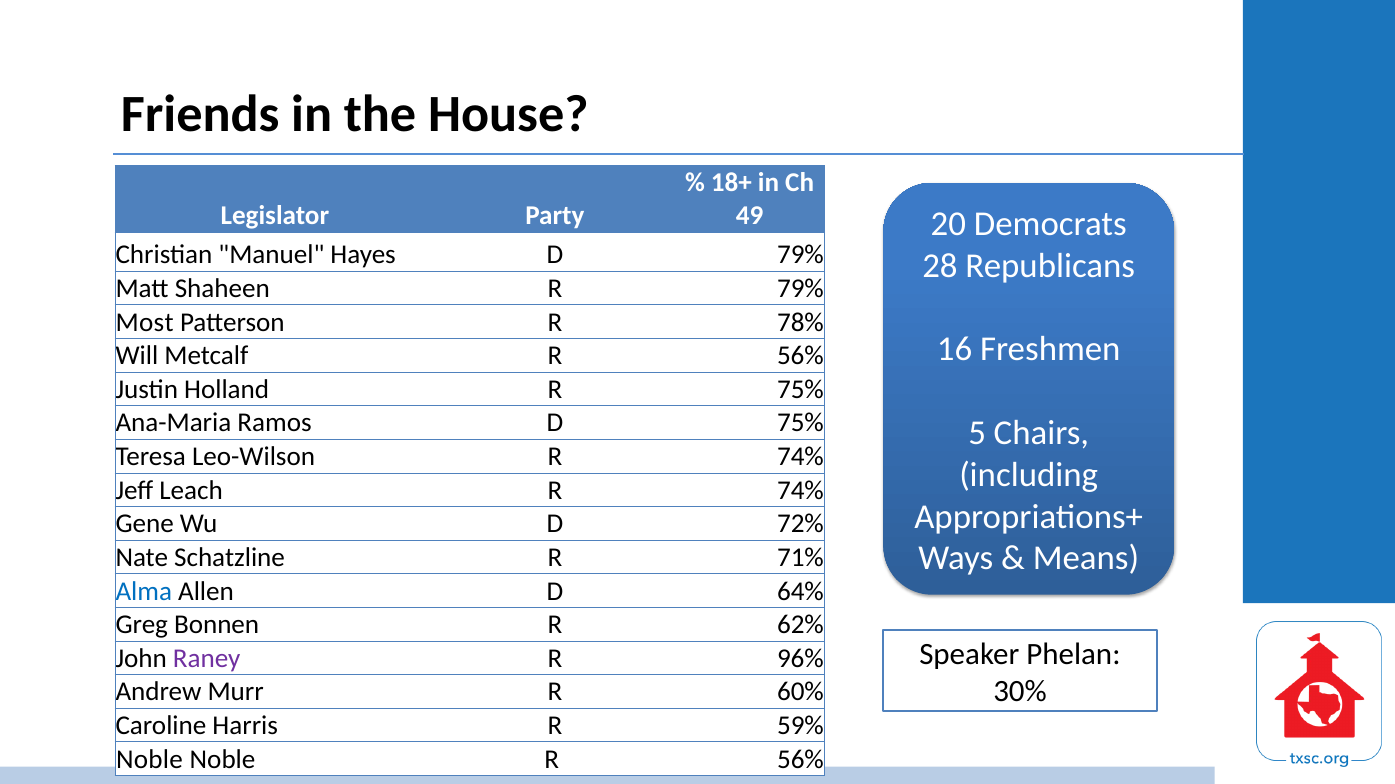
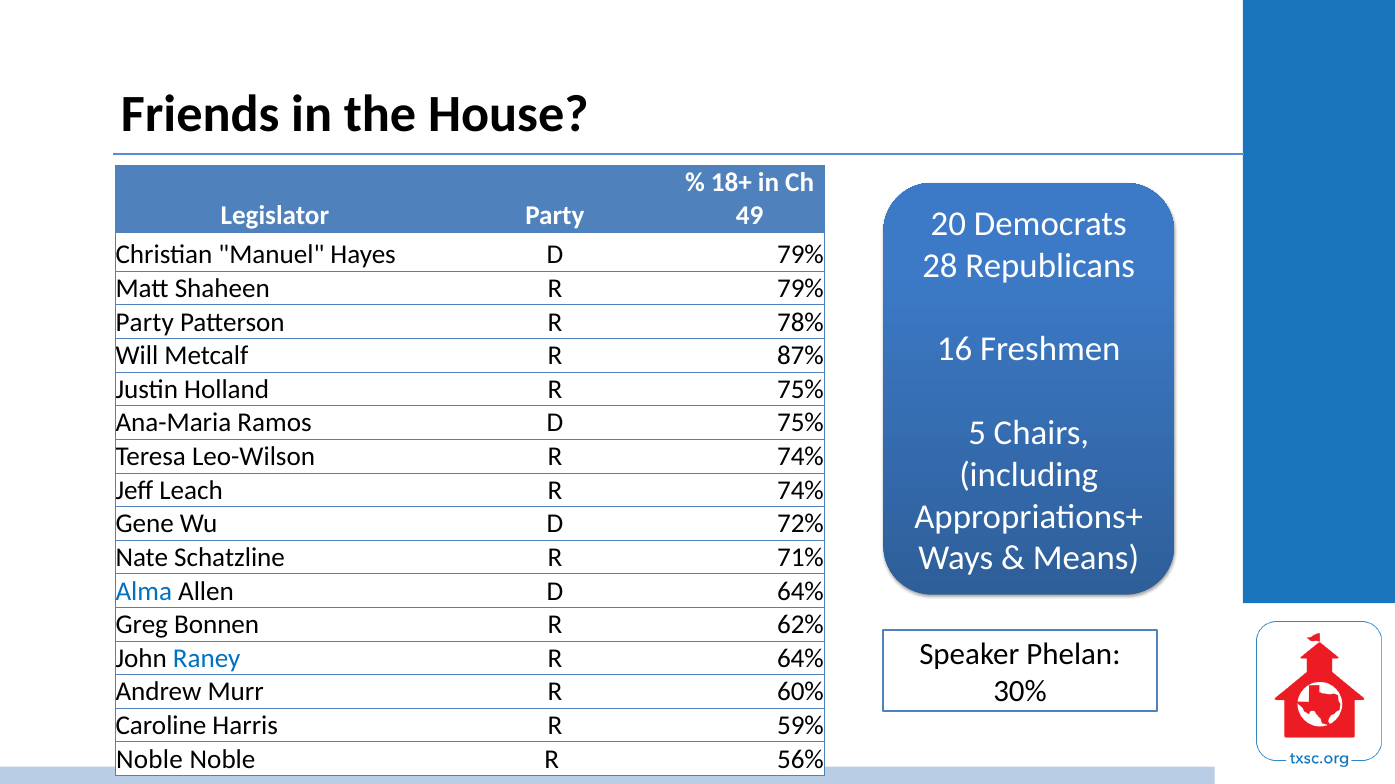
Most: Most -> Party (145, 322)
Metcalf R 56%: 56% -> 87% (800, 356)
Raney colour: purple -> blue (207, 659)
R 96%: 96% -> 64% (800, 659)
